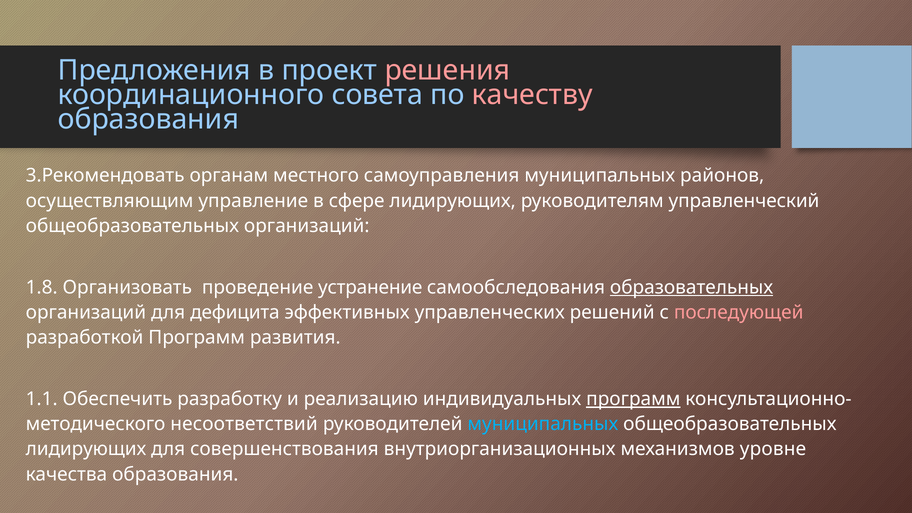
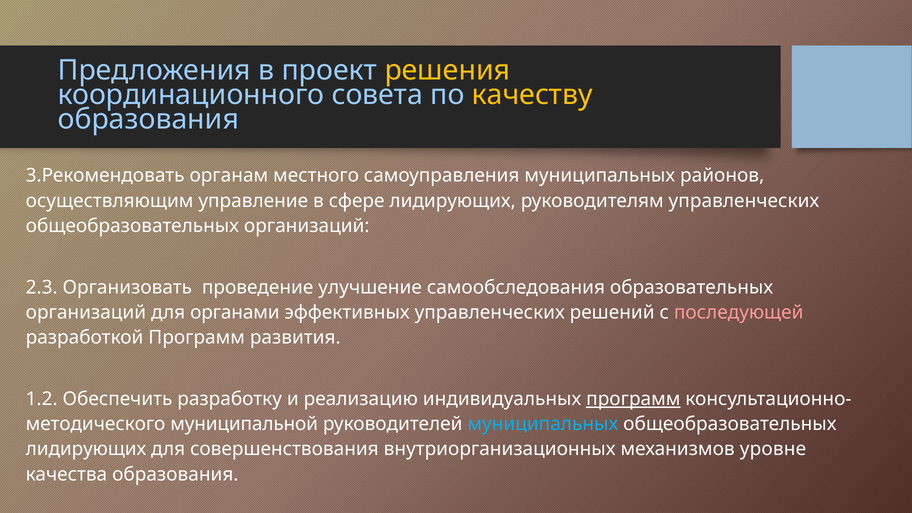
решения colour: pink -> yellow (447, 70)
качеству colour: pink -> yellow (532, 95)
руководителям управленческий: управленческий -> управленческих (744, 201)
1.8: 1.8 -> 2.3 (42, 287)
устранение: устранение -> улучшение (370, 287)
образовательных underline: present -> none (692, 287)
дефицита: дефицита -> органами (235, 312)
1.1: 1.1 -> 1.2 (42, 399)
несоответствий: несоответствий -> муниципальной (244, 424)
